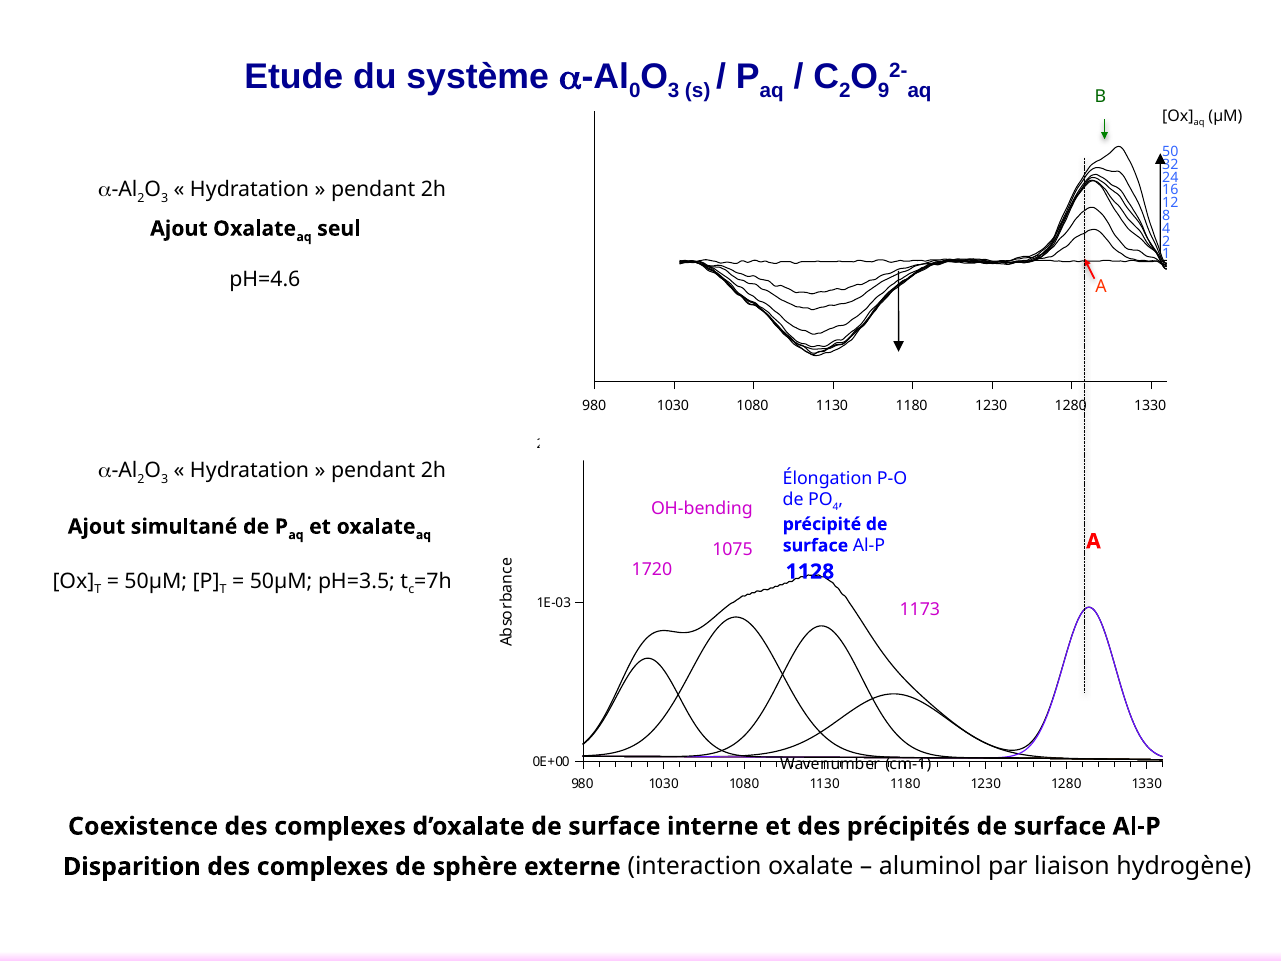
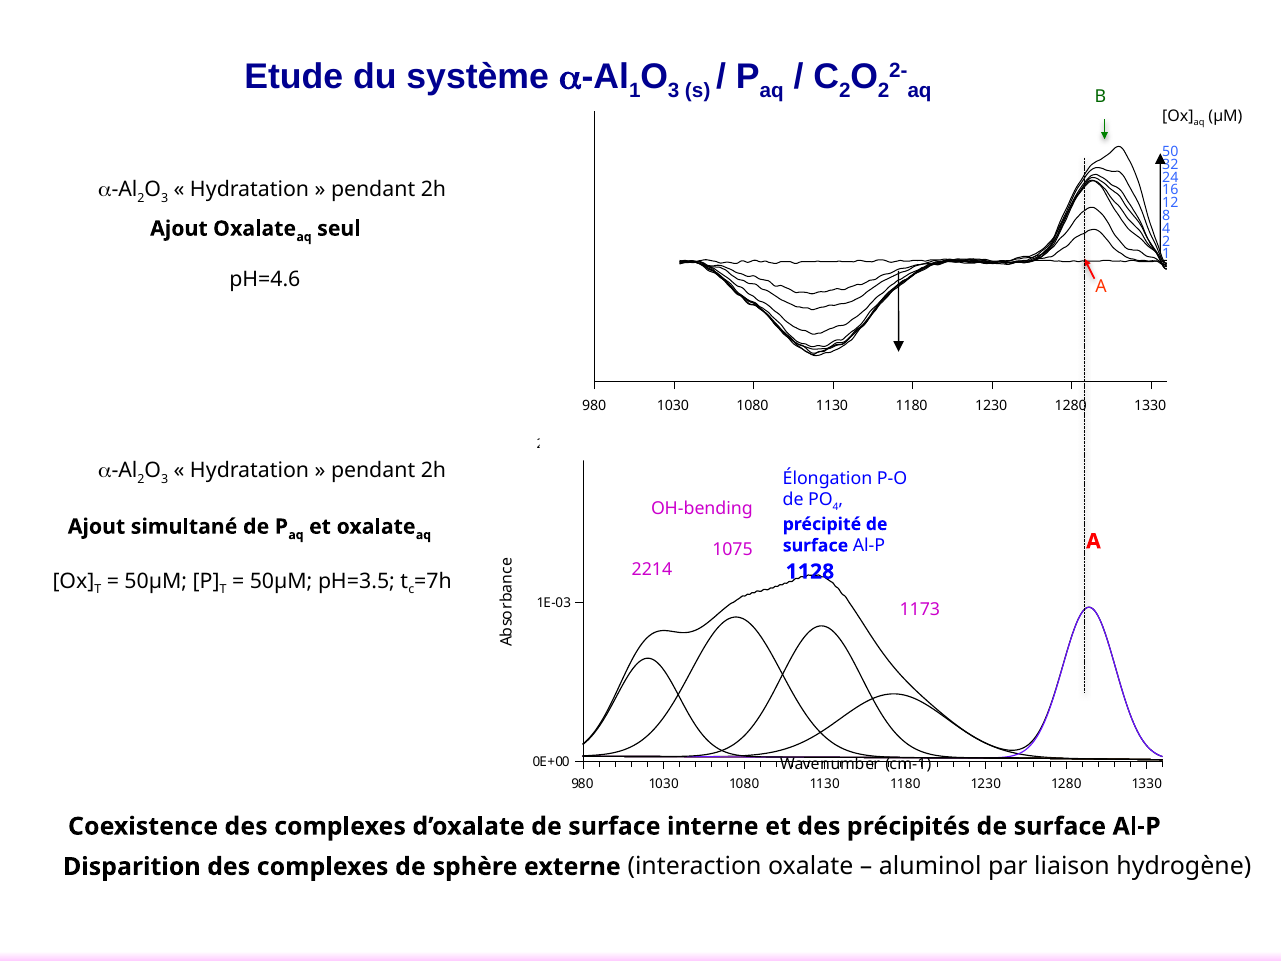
0: 0 -> 1 (635, 91)
9: 9 -> 2 (884, 91)
1720: 1720 -> 2214 (652, 569)
